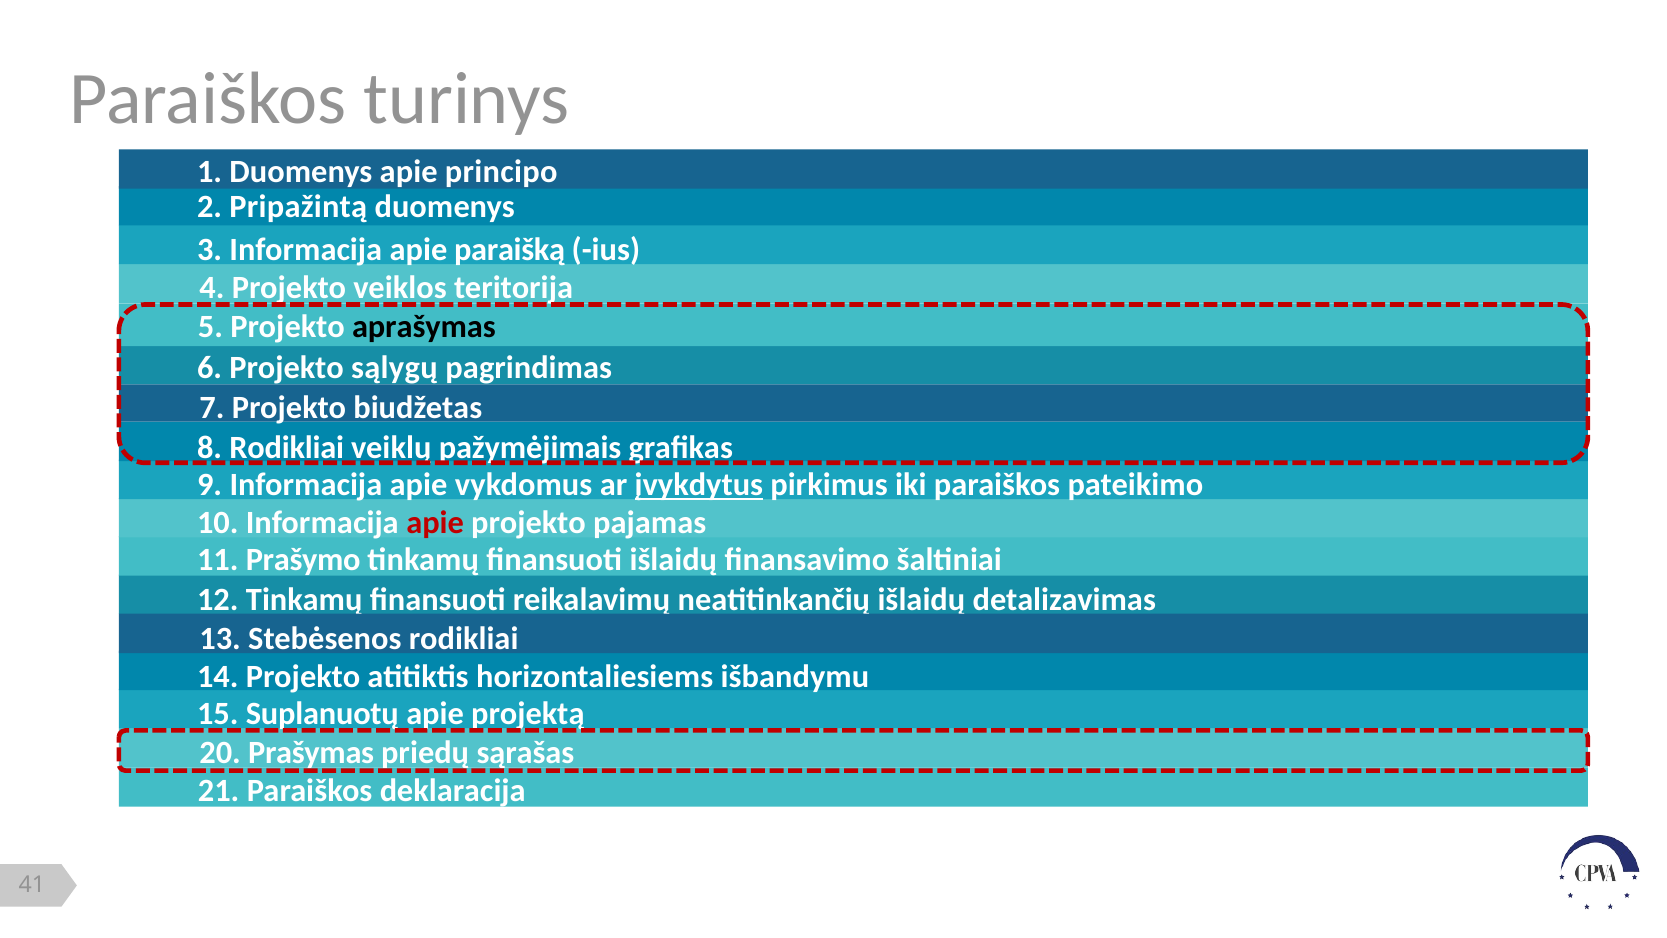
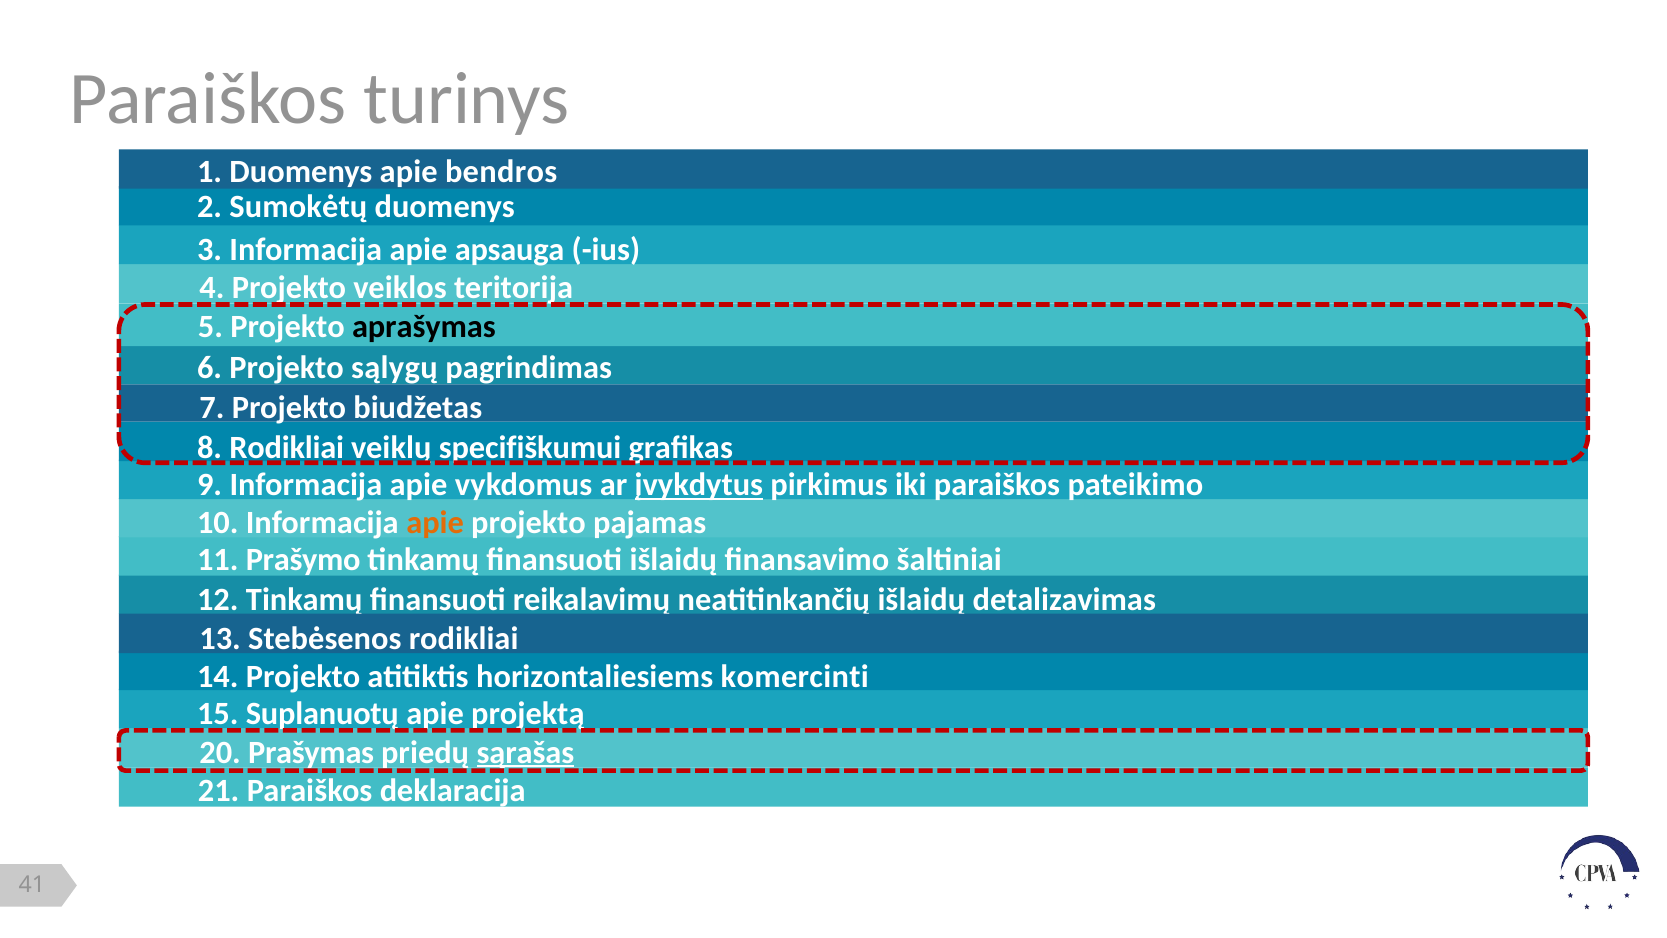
principo: principo -> bendros (501, 172)
Pripažintą: Pripažintą -> Sumokėtų (298, 207)
paraišką: paraišką -> apsauga (510, 250)
pažymėjimais: pažymėjimais -> specifiškumui (530, 448)
apie colour: red -> orange (435, 523)
išbandymu: išbandymu -> komercinti (795, 677)
sąrašas underline: none -> present (525, 752)
